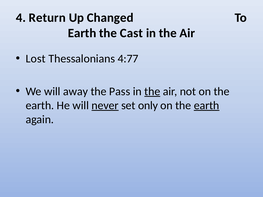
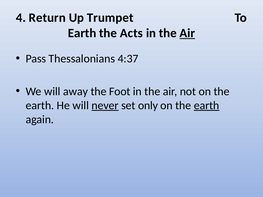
Changed: Changed -> Trumpet (110, 18)
Cast: Cast -> Acts (131, 33)
Air underline: none -> present (187, 33)
Lost: Lost -> Pass (36, 59)
4:77: 4:77 -> 4:37 (128, 59)
Pass: Pass -> Foot (120, 91)
the underline: present -> none (152, 91)
